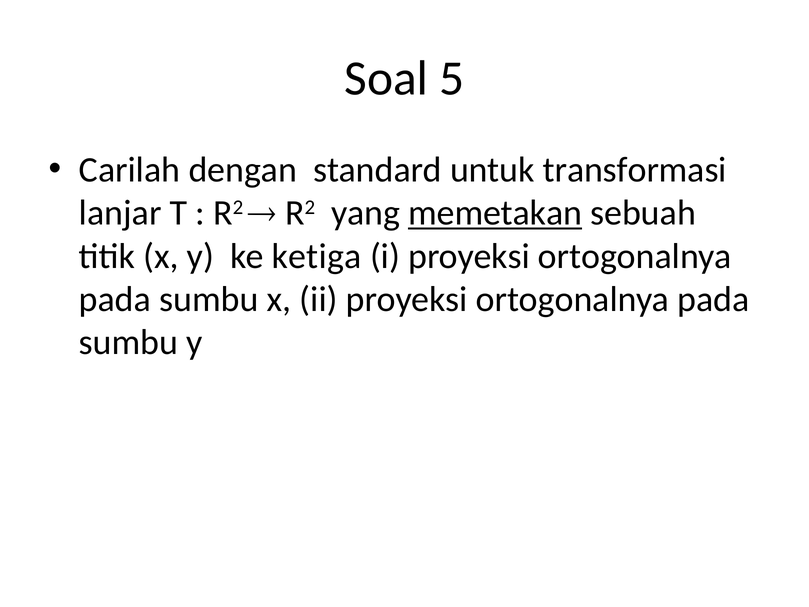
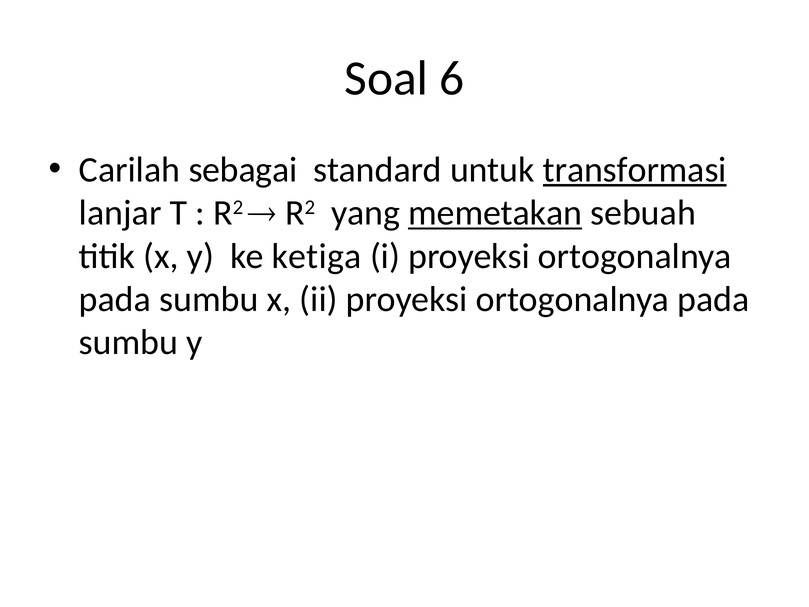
5: 5 -> 6 (452, 78)
dengan: dengan -> sebagai (243, 170)
transformasi underline: none -> present (635, 170)
